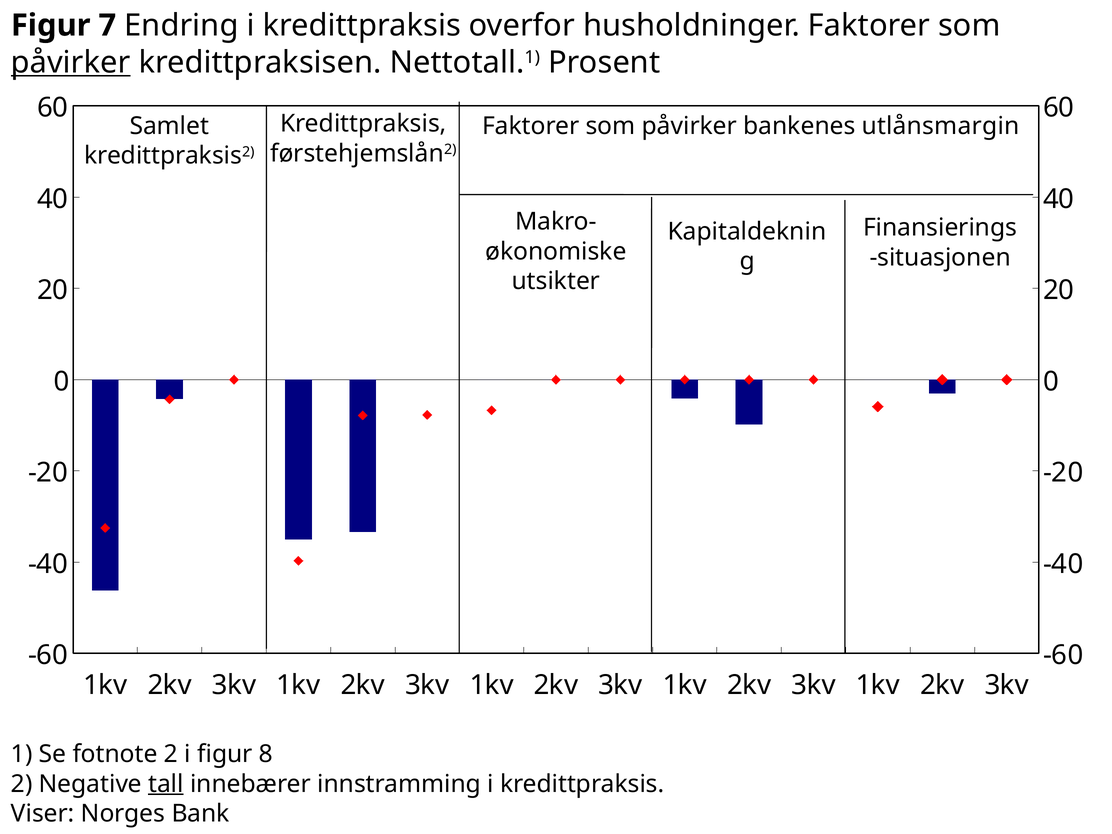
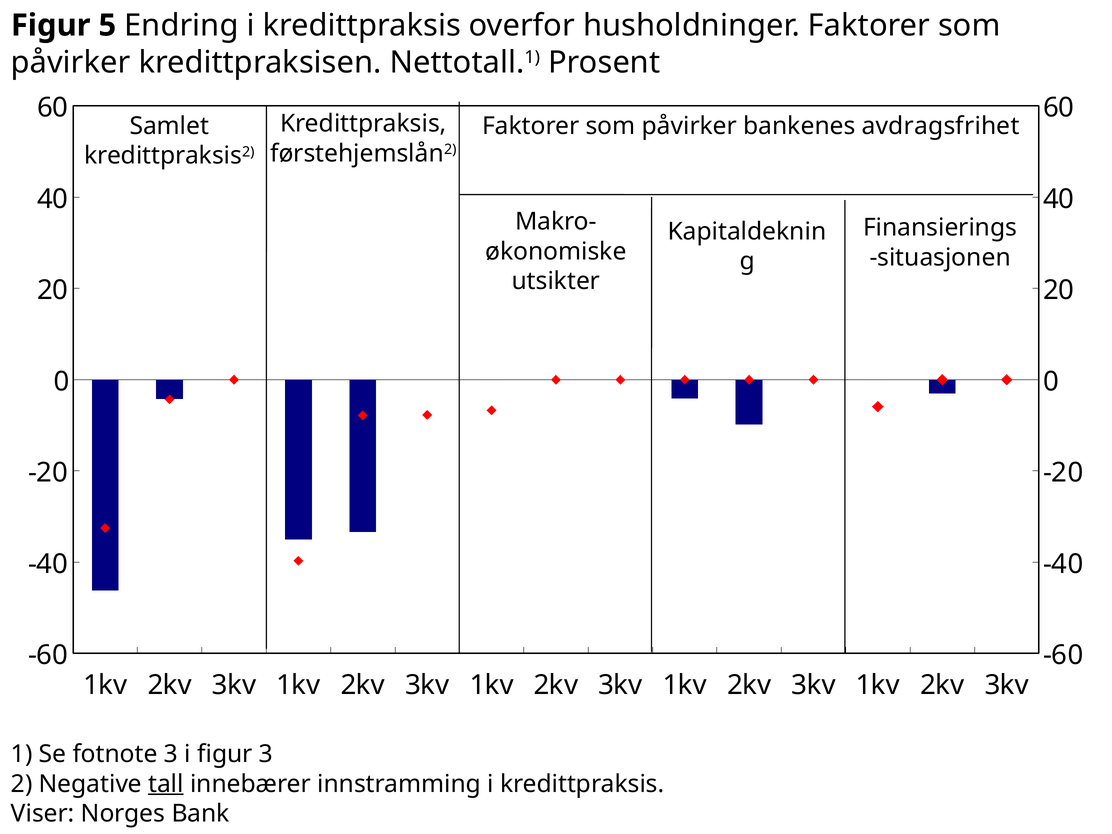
7: 7 -> 5 (107, 25)
påvirker underline: present -> none (71, 62)
utlånsmargin: utlånsmargin -> avdragsfrihet (941, 126)
fotnote 2: 2 -> 3 (171, 754)
figur 8: 8 -> 3 (266, 754)
